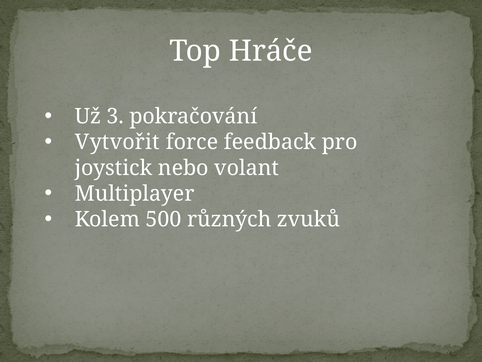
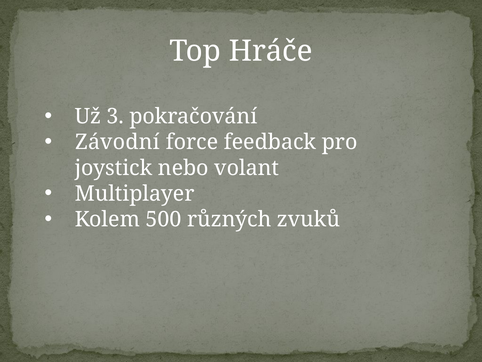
Vytvořit: Vytvořit -> Závodní (117, 142)
